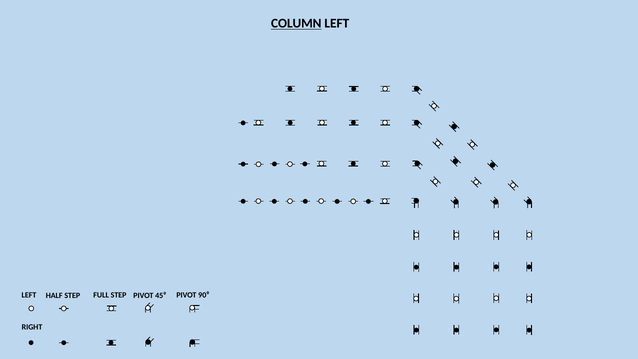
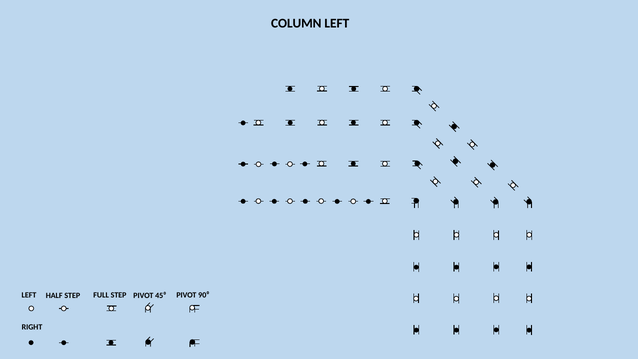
COLUMN underline: present -> none (296, 24)
